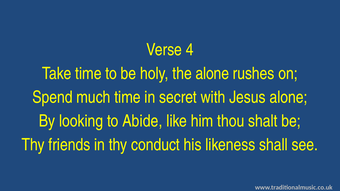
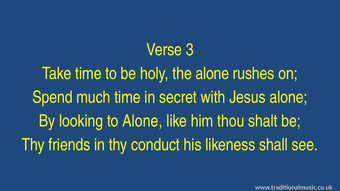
4: 4 -> 3 (190, 50)
to Abide: Abide -> Alone (142, 121)
